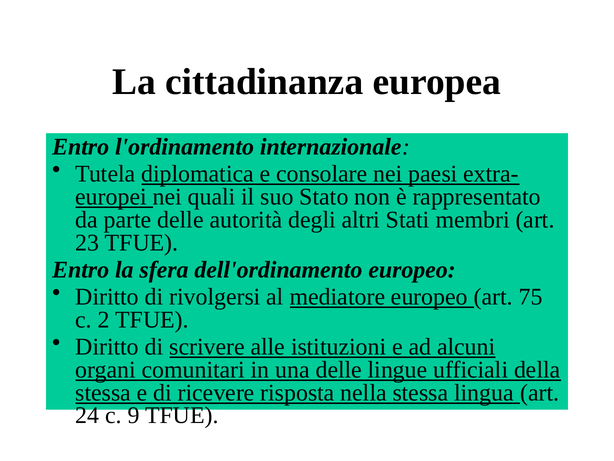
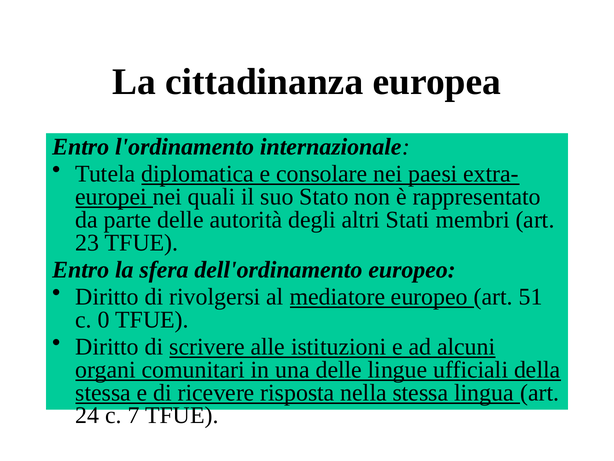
75: 75 -> 51 (531, 296)
2: 2 -> 0 (104, 319)
9: 9 -> 7 (134, 415)
